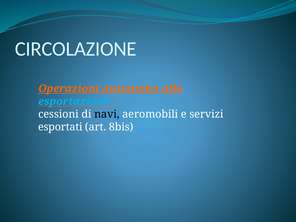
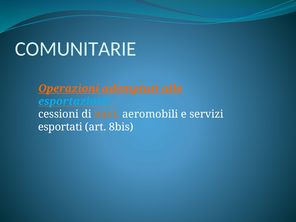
CIRCOLAZIONE: CIRCOLAZIONE -> COMUNITARIE (76, 49)
autonomo: autonomo -> adempiuti (130, 89)
navi colour: black -> orange (107, 114)
